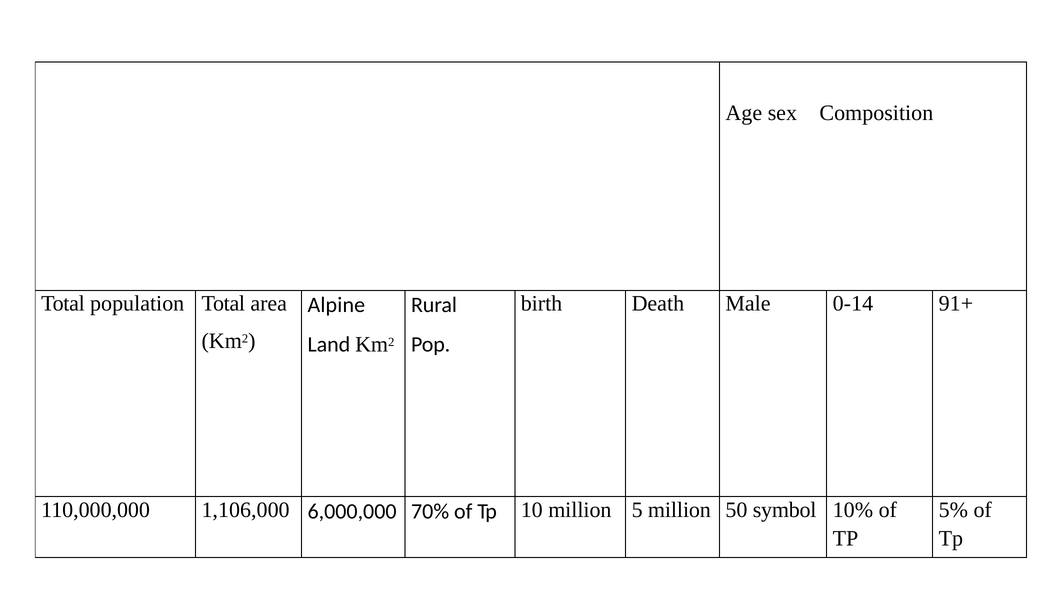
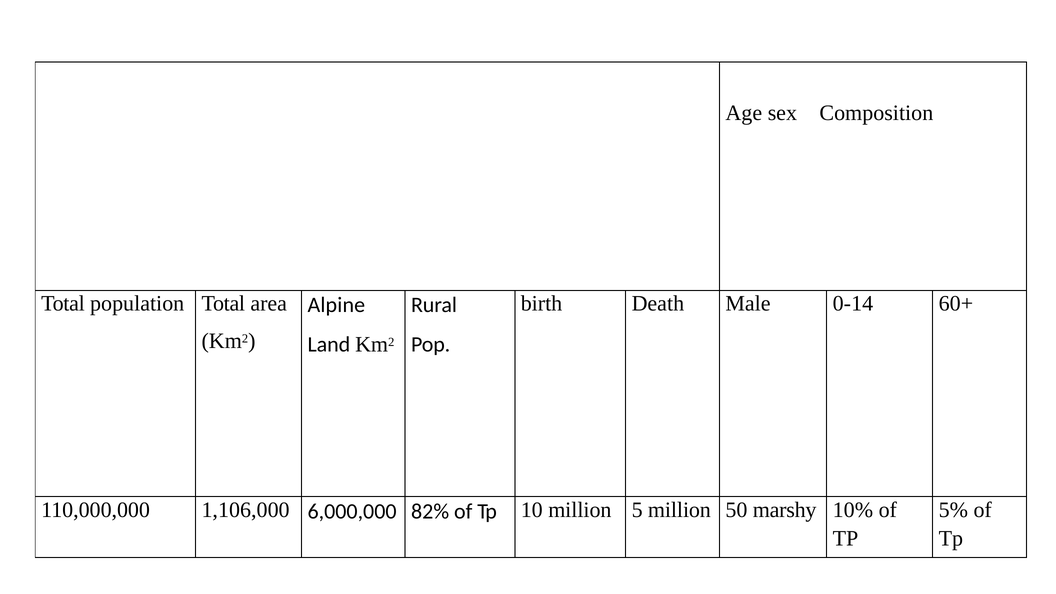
91+: 91+ -> 60+ (956, 304)
70%: 70% -> 82% (430, 511)
symbol: symbol -> marshy (785, 510)
